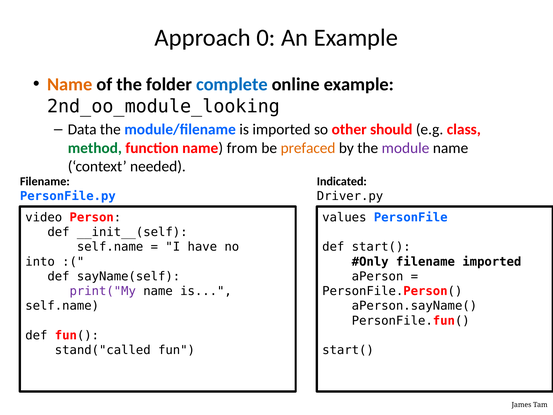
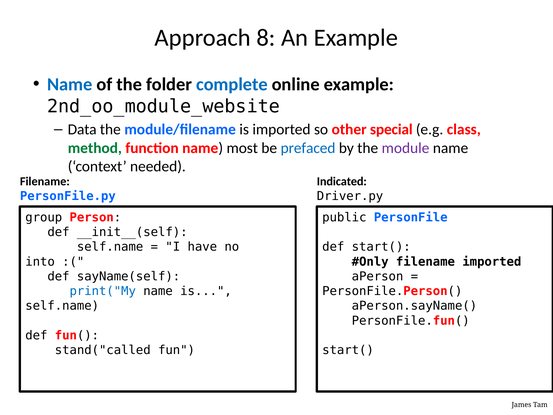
0: 0 -> 8 (266, 38)
Name colour: orange -> blue (70, 84)
2nd_oo_module_looking: 2nd_oo_module_looking -> 2nd_oo_module_website (164, 106)
should: should -> special (391, 129)
from: from -> most (242, 148)
prefaced colour: orange -> blue (308, 148)
video: video -> group (44, 217)
values: values -> public (344, 217)
print("My colour: purple -> blue (103, 291)
